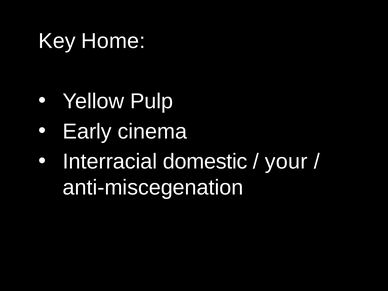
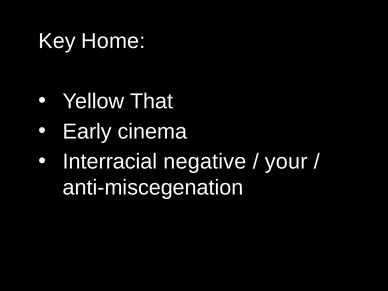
Pulp: Pulp -> That (152, 101)
domestic: domestic -> negative (205, 162)
